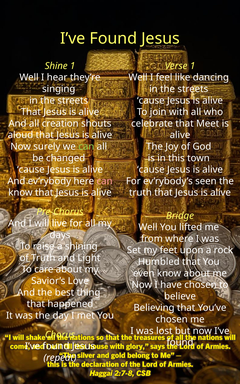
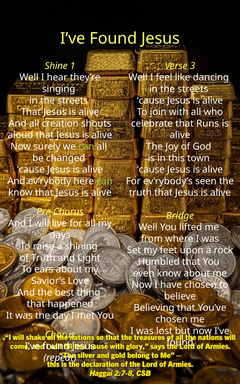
Verse 1: 1 -> 3 (193, 66)
Meet: Meet -> Runs (208, 123)
can colour: pink -> light green (105, 181)
care: care -> ears (44, 269)
